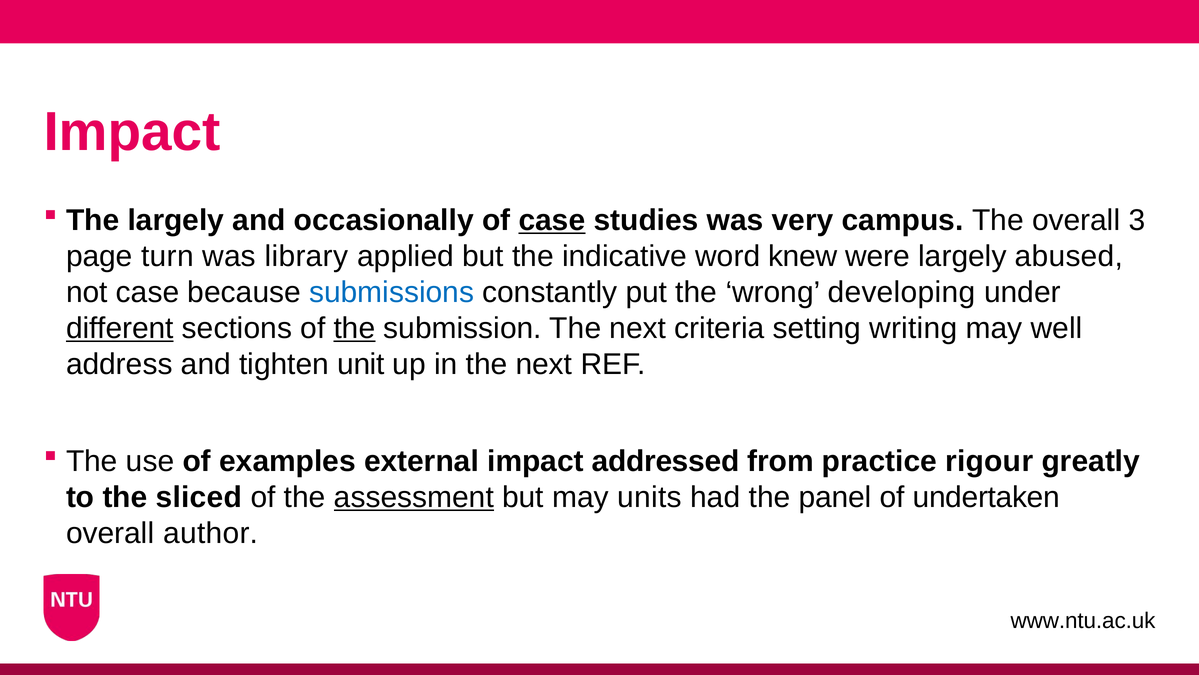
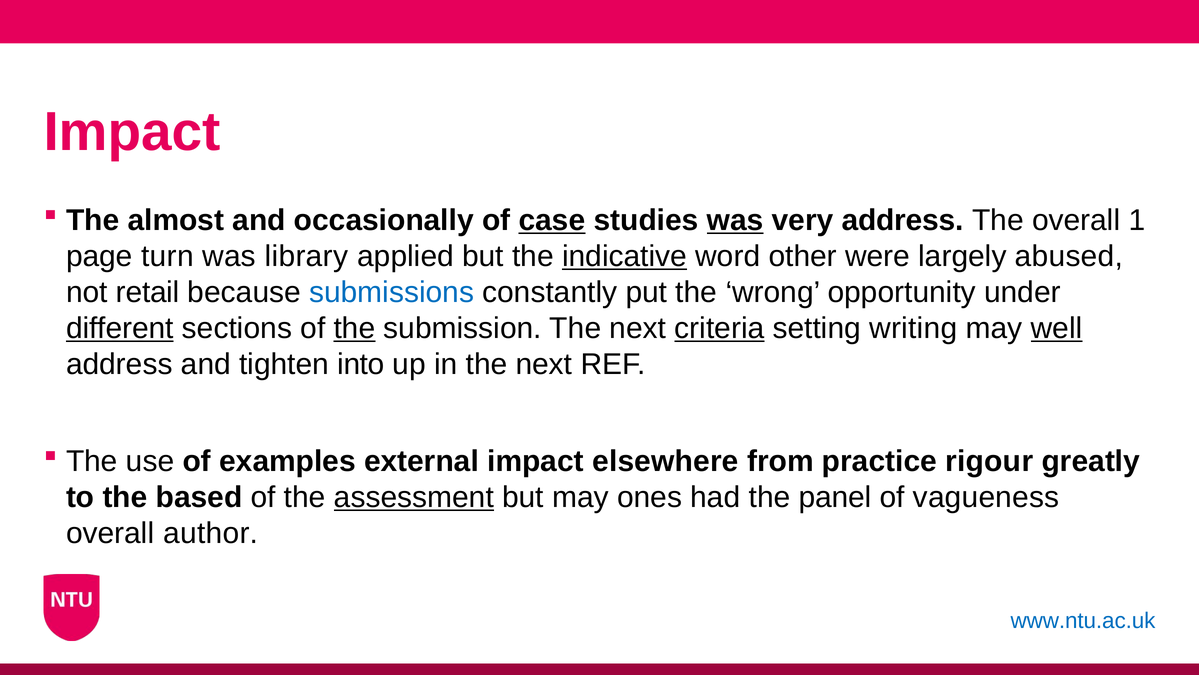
The largely: largely -> almost (176, 220)
was underline: none -> present (735, 220)
very campus: campus -> address (903, 220)
3: 3 -> 1 (1137, 220)
indicative underline: none -> present (625, 256)
knew: knew -> other (803, 256)
not case: case -> retail (148, 292)
developing: developing -> opportunity (902, 292)
criteria underline: none -> present (719, 328)
well underline: none -> present (1057, 328)
unit: unit -> into (361, 364)
addressed: addressed -> elsewhere (665, 461)
sliced: sliced -> based (199, 497)
units: units -> ones (650, 497)
undertaken: undertaken -> vagueness (986, 497)
www.ntu.ac.uk colour: black -> blue (1083, 620)
